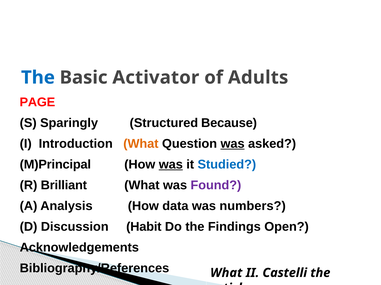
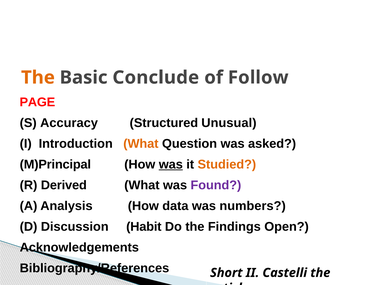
The colour: blue -> orange (38, 78)
Activator: Activator -> Conclude (156, 78)
Adults: Adults -> Follow (258, 78)
Sparingly: Sparingly -> Accuracy (69, 123)
Because: Because -> Unusual (229, 123)
was underline: present -> none (233, 144)
Studied colour: blue -> orange (227, 165)
Brilliant: Brilliant -> Derived (64, 186)
What: What -> Short (226, 274)
